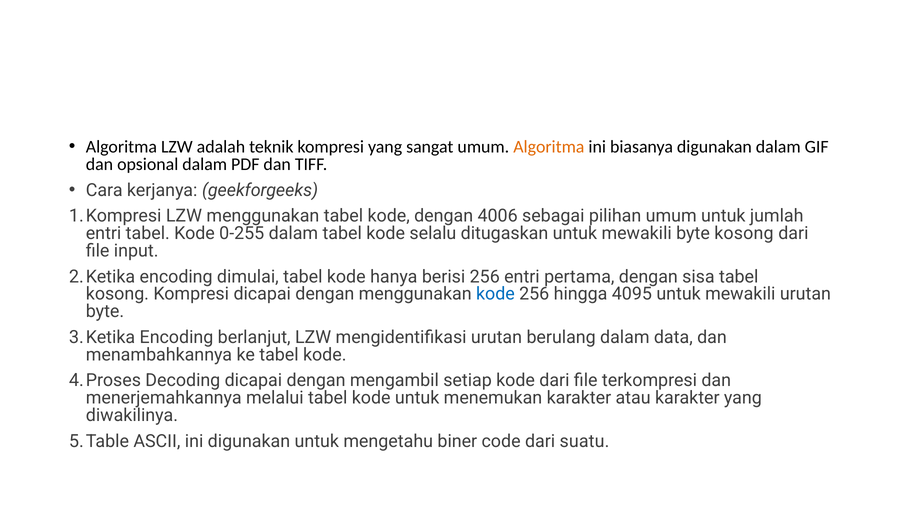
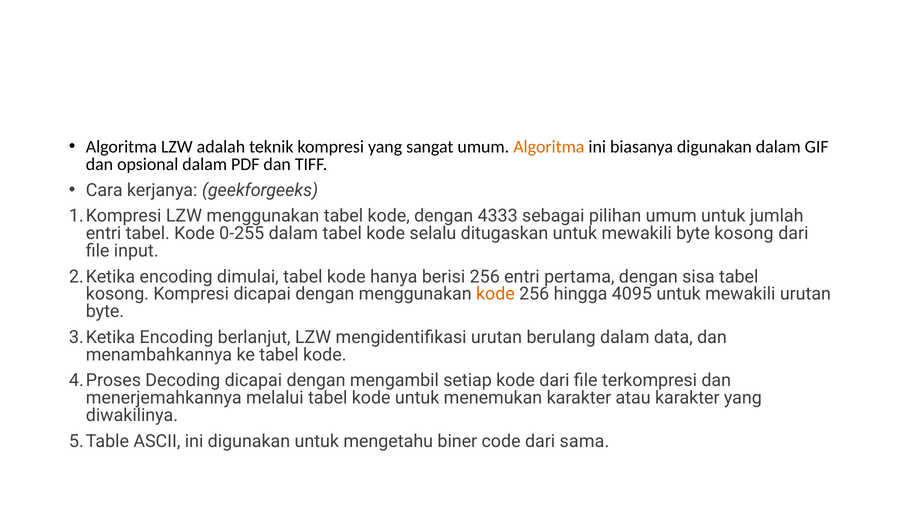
4006: 4006 -> 4333 (498, 216)
kode colour: blue -> orange (495, 294)
suatu: suatu -> sama (584, 441)
